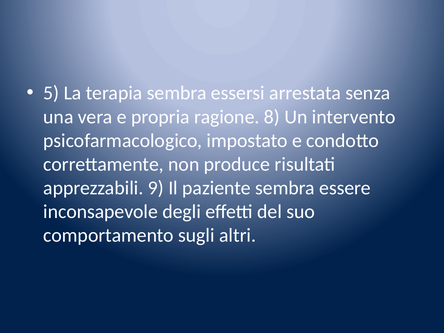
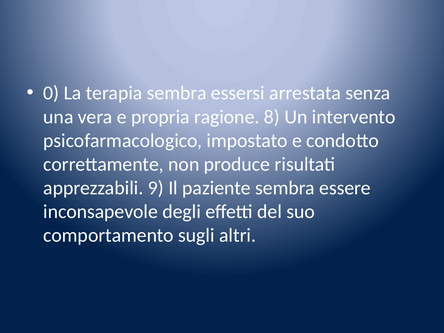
5: 5 -> 0 (51, 93)
